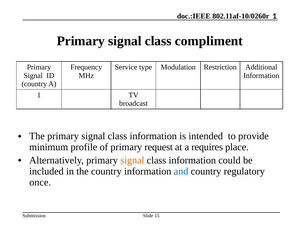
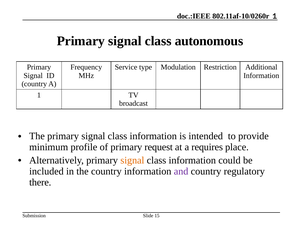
compliment: compliment -> autonomous (209, 41)
and colour: blue -> purple (181, 171)
once: once -> there (40, 182)
